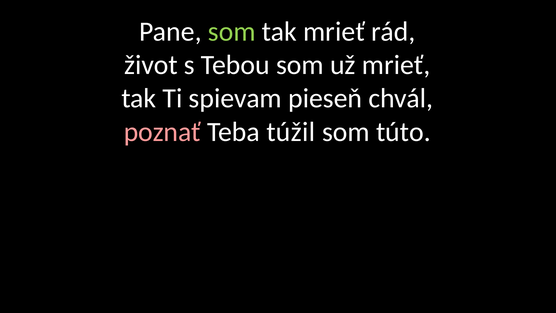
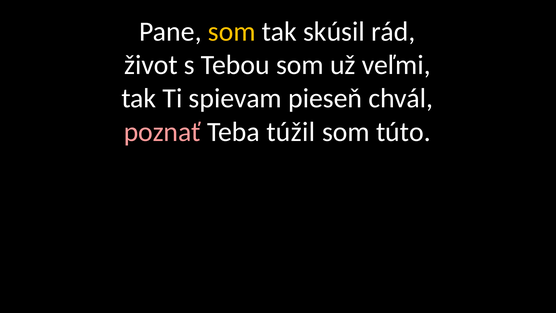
som colour: light green -> yellow (232, 32)
tak mrieť: mrieť -> skúsil (334, 32)
už mrieť: mrieť -> veľmi (396, 65)
